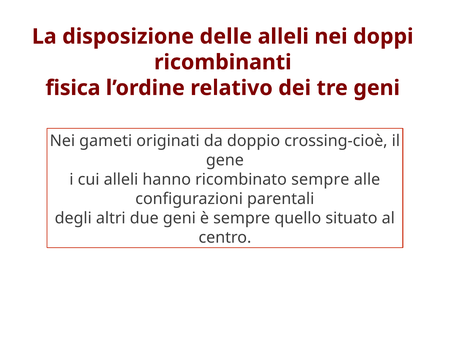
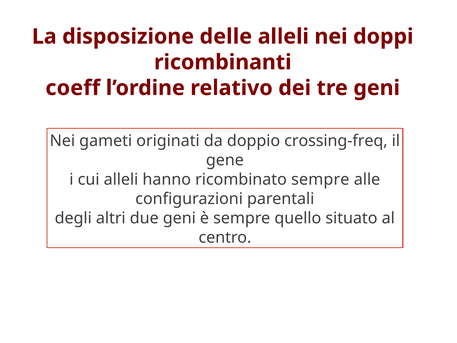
fisica: fisica -> coeff (73, 88)
crossing-cioè: crossing-cioè -> crossing-freq (336, 141)
